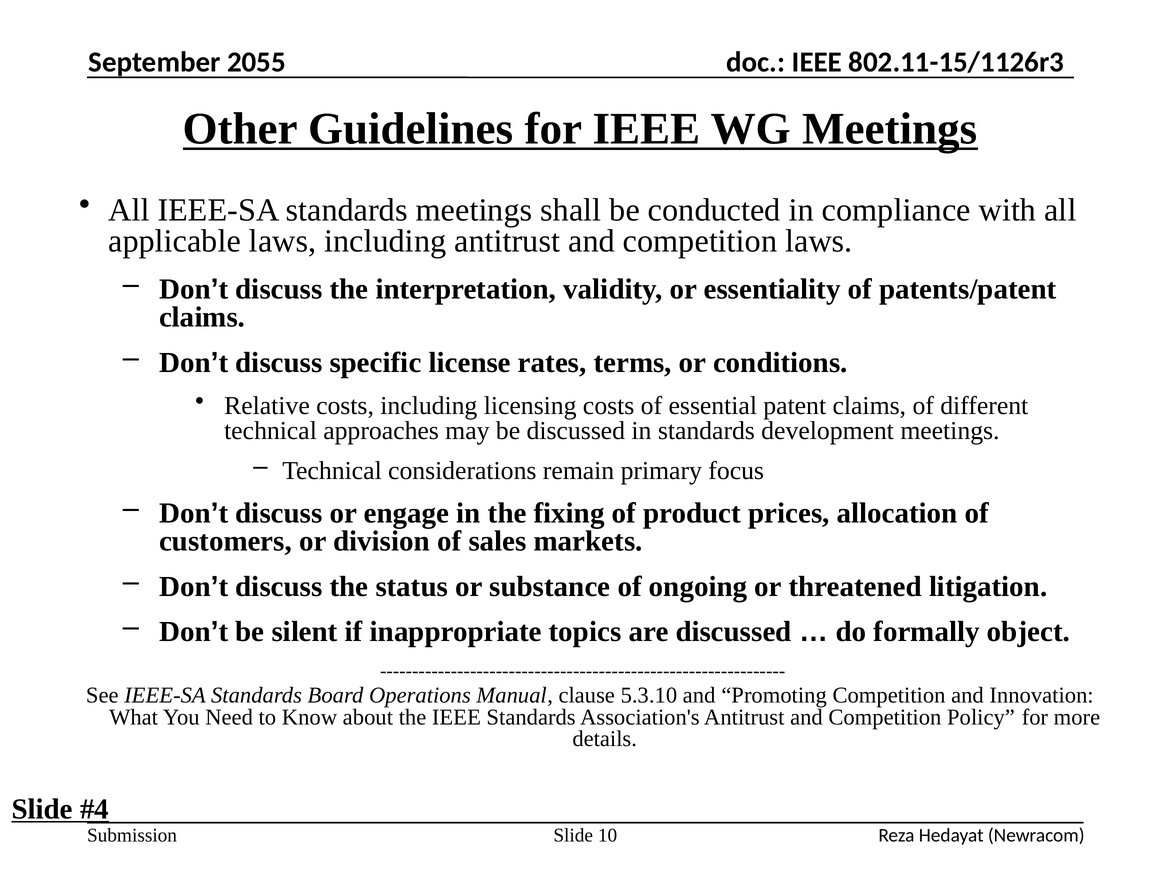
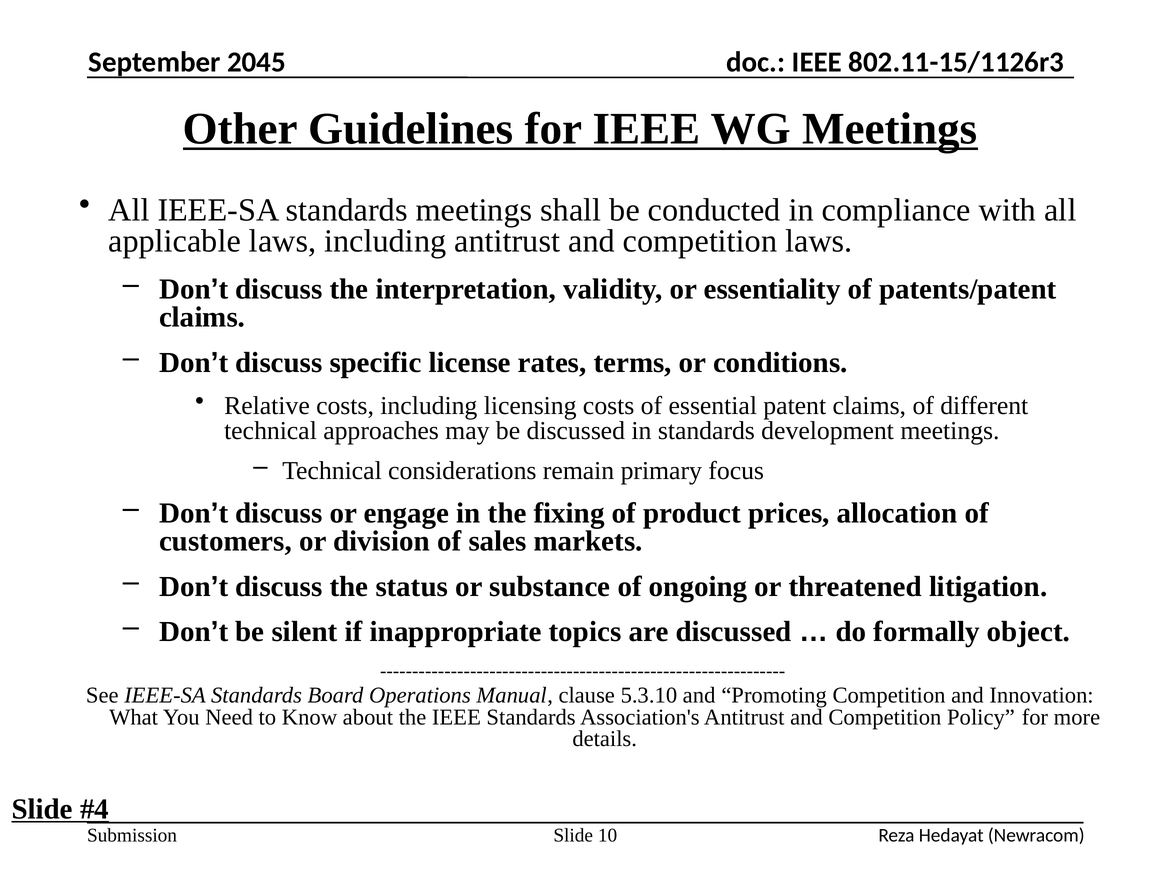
2055: 2055 -> 2045 (256, 62)
